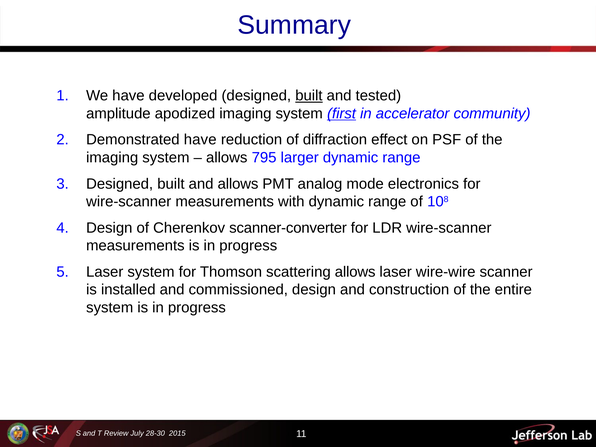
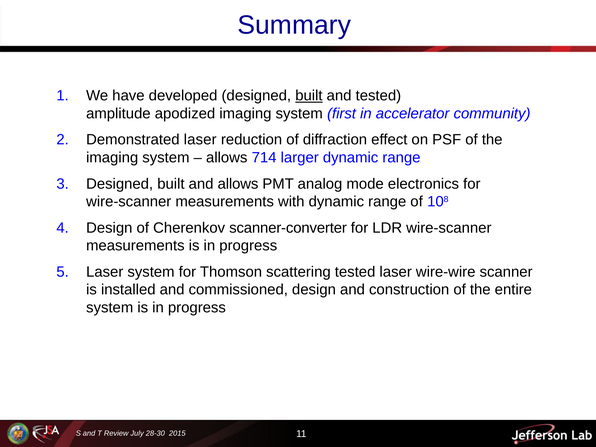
first underline: present -> none (342, 114)
Demonstrated have: have -> laser (200, 140)
795: 795 -> 714 (264, 158)
scattering allows: allows -> tested (355, 272)
